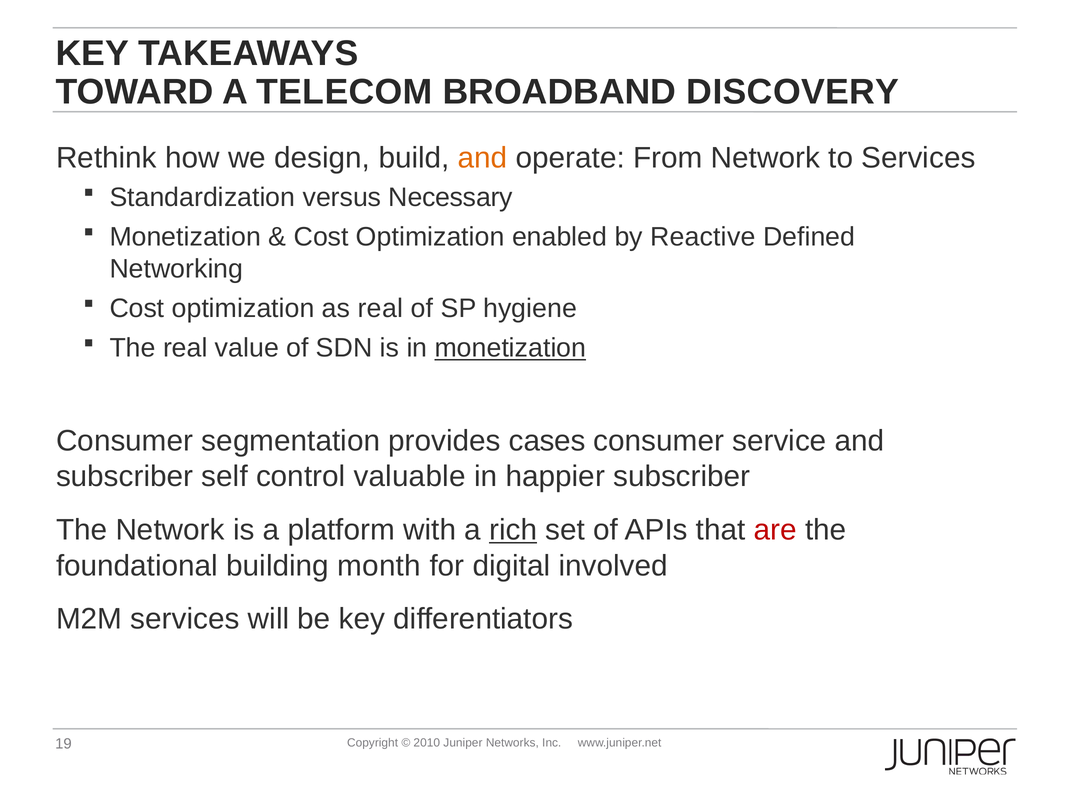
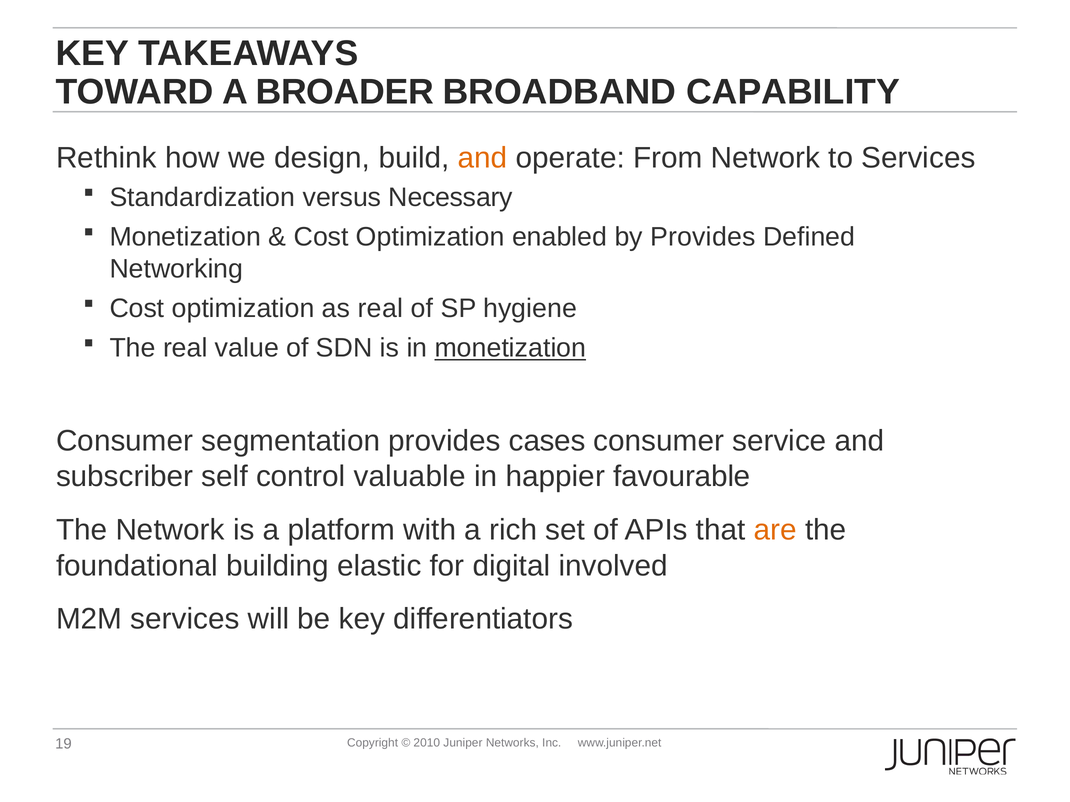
TELECOM: TELECOM -> BROADER (345, 92)
DISCOVERY: DISCOVERY -> CAPABILITY (793, 92)
by Reactive: Reactive -> Provides (703, 237)
happier subscriber: subscriber -> favourable (682, 477)
rich underline: present -> none (513, 530)
are colour: red -> orange (775, 530)
month: month -> elastic (379, 566)
